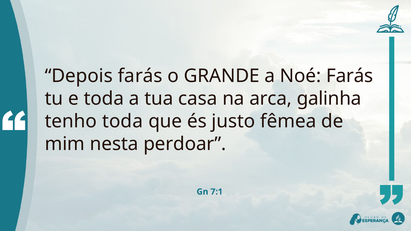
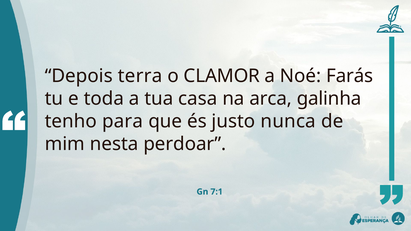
Depois farás: farás -> terra (140, 76)
GRANDE: GRANDE -> CLAMOR (222, 76)
tenho toda: toda -> para (123, 121)
fêmea: fêmea -> nunca (288, 121)
